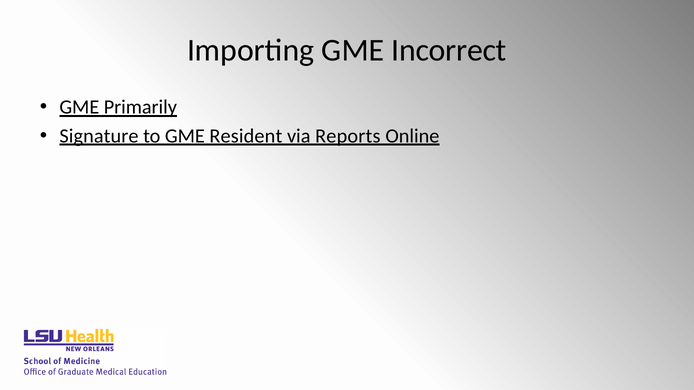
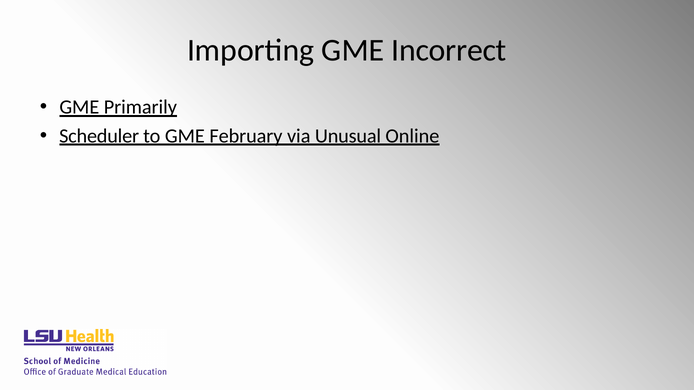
Signature: Signature -> Scheduler (99, 136)
Resident: Resident -> February (246, 136)
Reports: Reports -> Unusual (348, 136)
